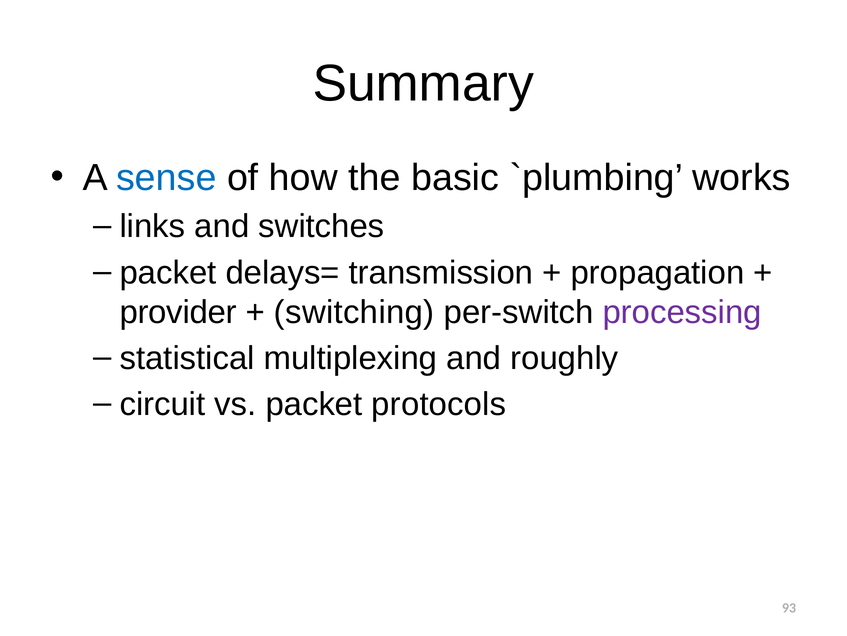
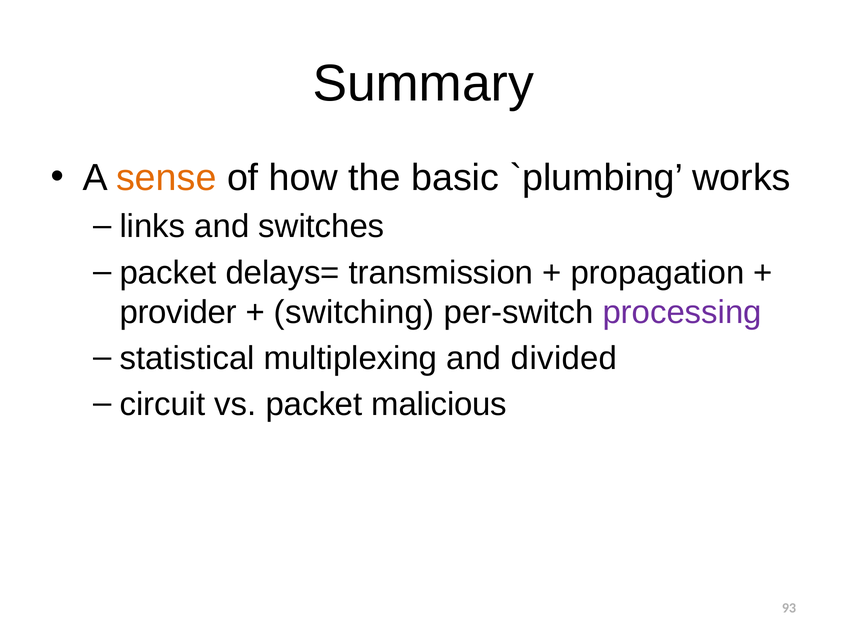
sense colour: blue -> orange (166, 178)
roughly: roughly -> divided (564, 358)
protocols: protocols -> malicious (439, 404)
